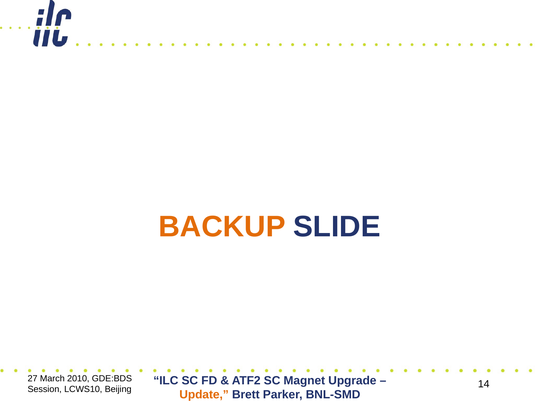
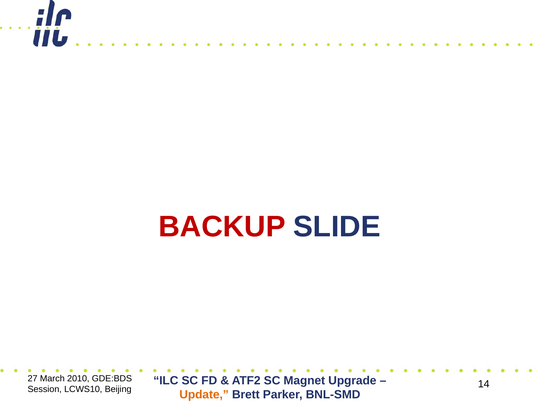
BACKUP colour: orange -> red (222, 227)
